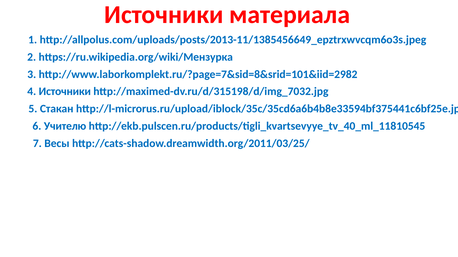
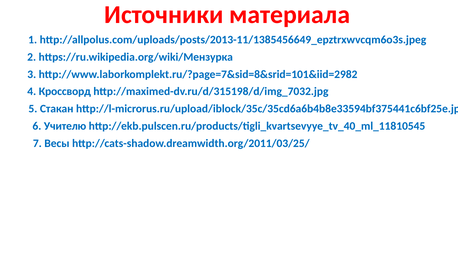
4 Источники: Источники -> Кроссворд (65, 92)
